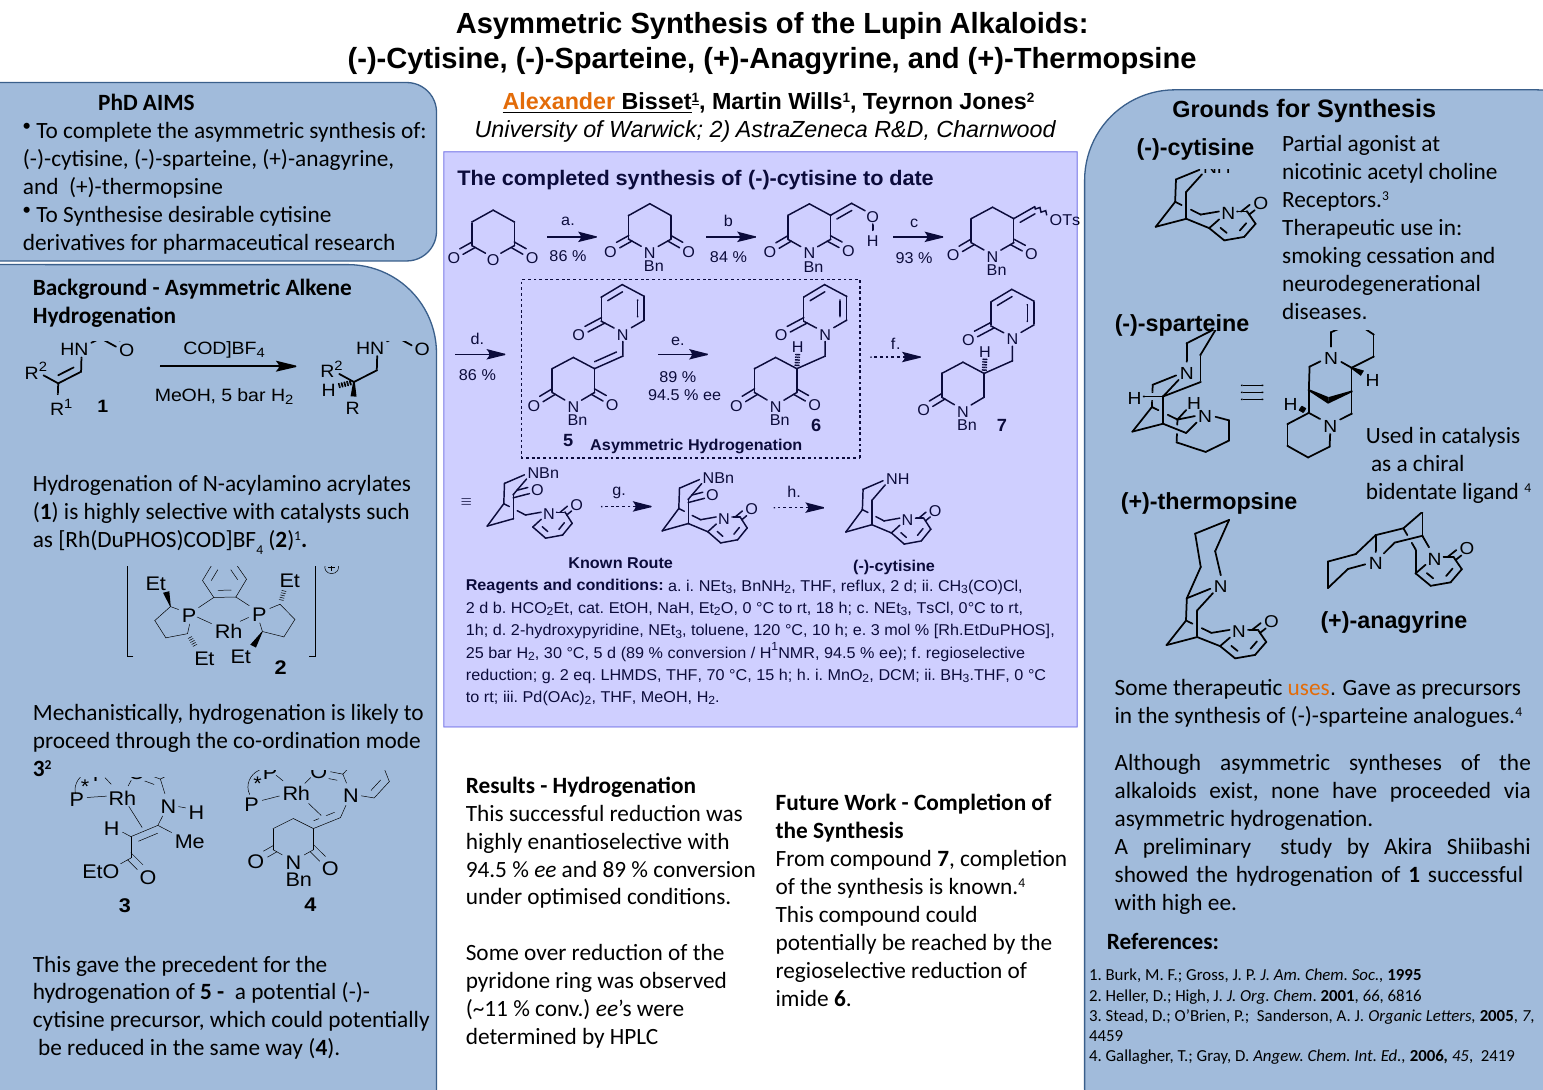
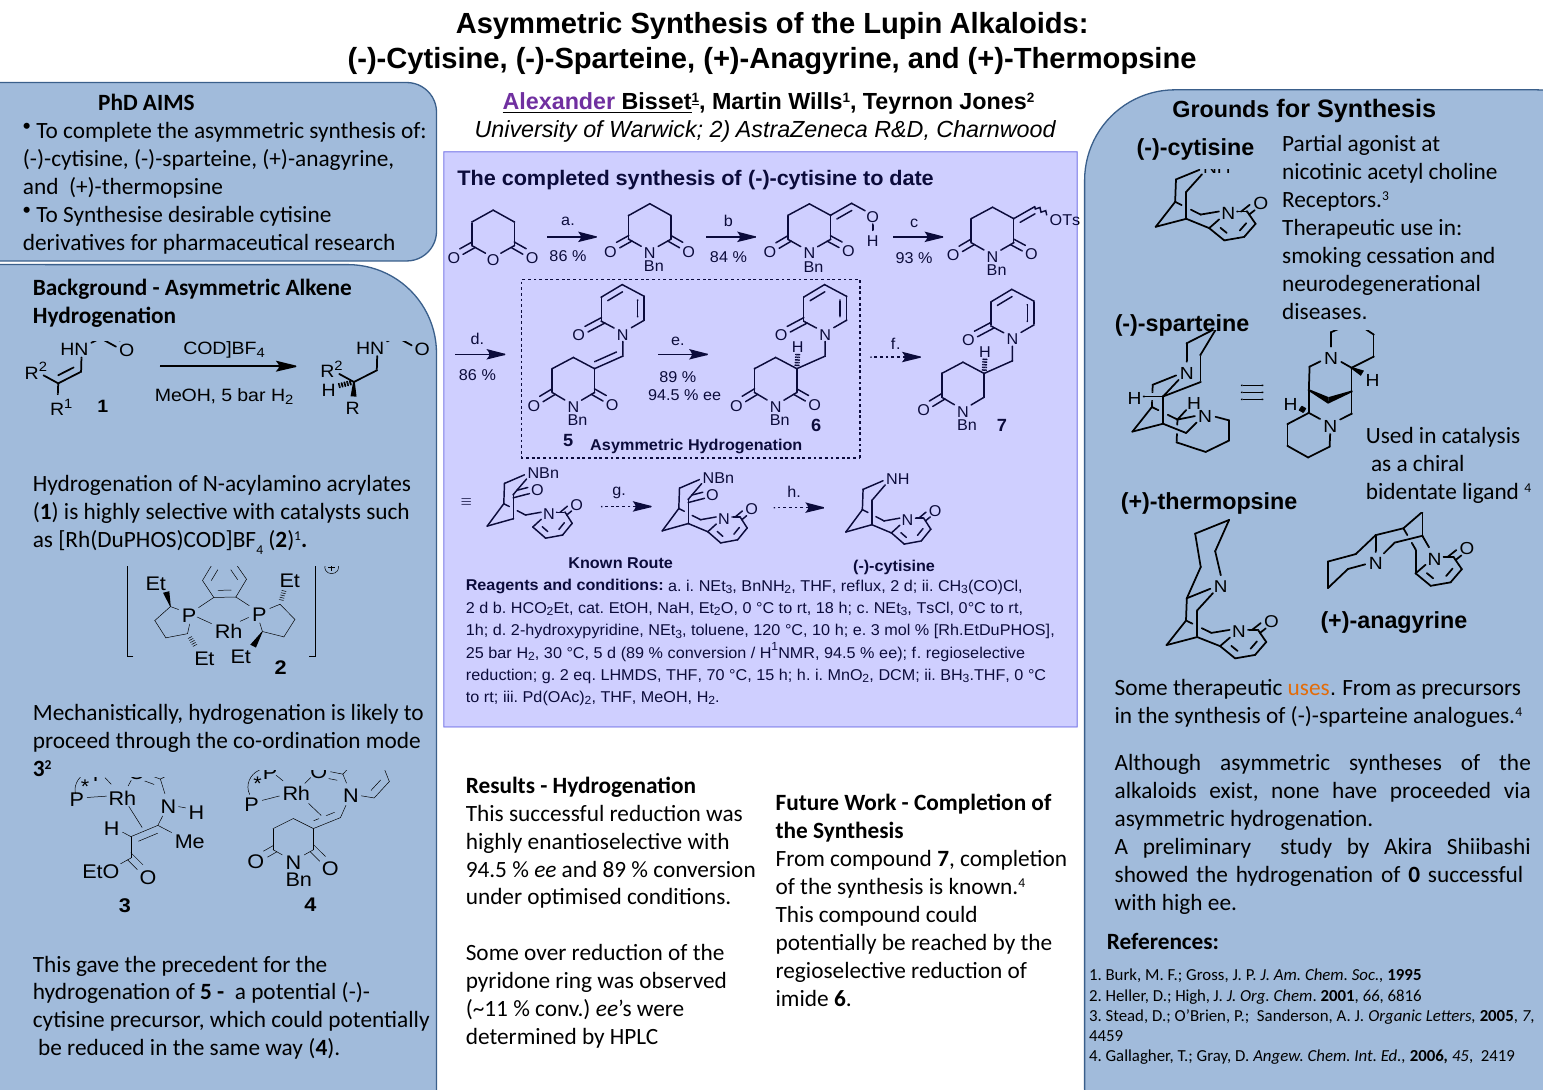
Alexander colour: orange -> purple (559, 102)
Gave: Gave -> From (1367, 687)
of 1: 1 -> 0 (1414, 875)
